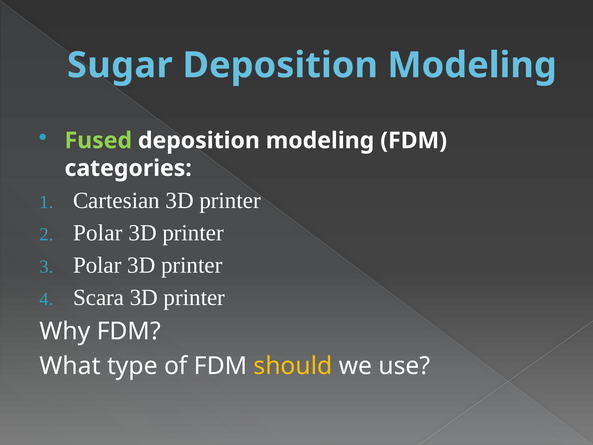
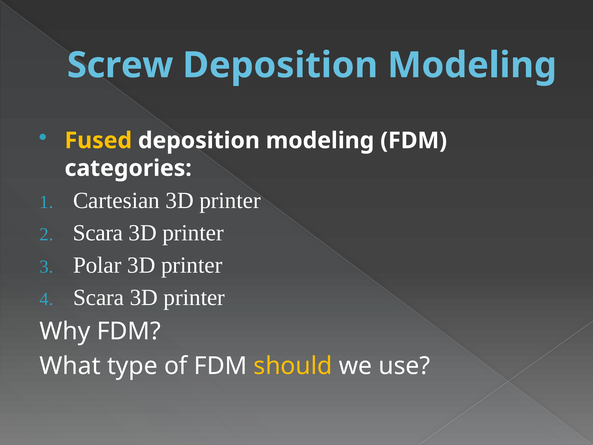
Sugar: Sugar -> Screw (120, 65)
Fused colour: light green -> yellow (98, 140)
Polar: Polar -> Scara (98, 233)
